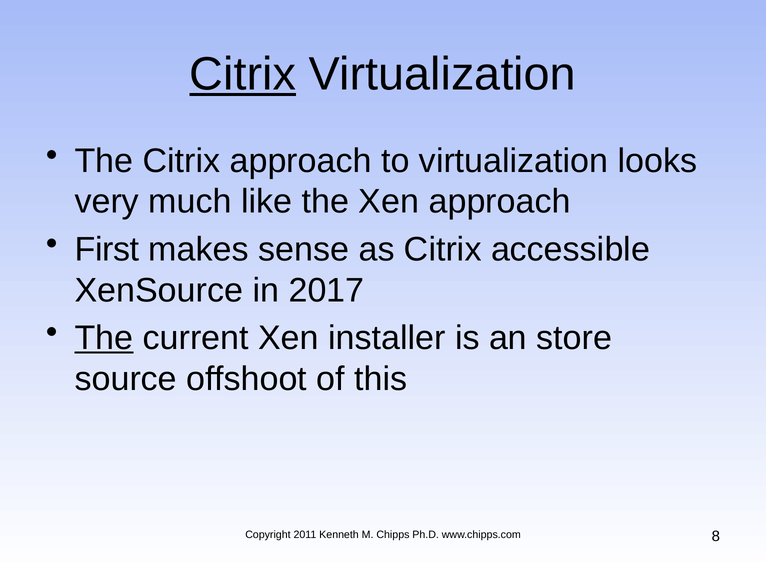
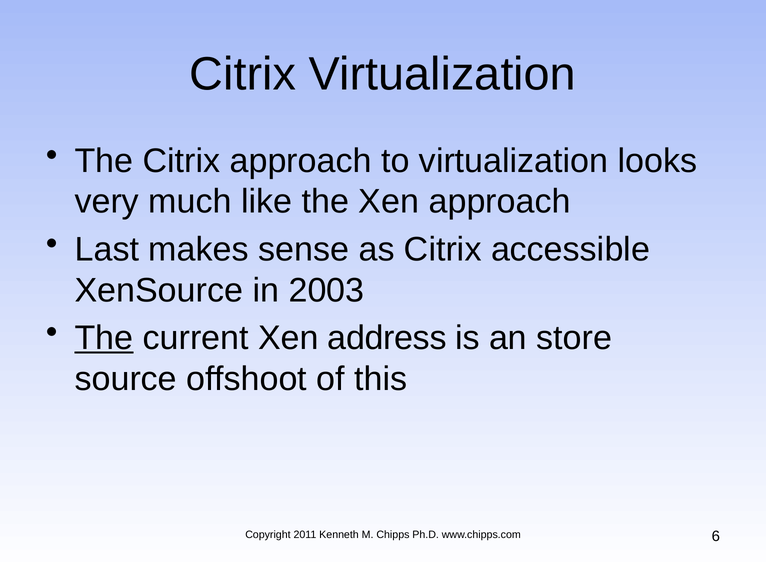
Citrix underline: present -> none (243, 74)
First: First -> Last (107, 249)
2017: 2017 -> 2003 (326, 290)
installer: installer -> address (387, 338)
8: 8 -> 6 (716, 536)
